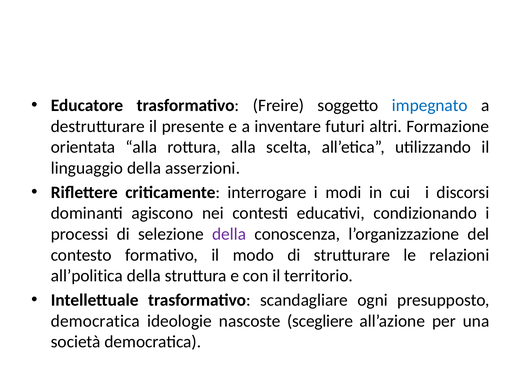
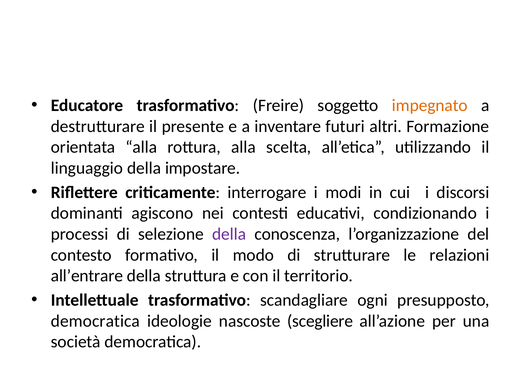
impegnato colour: blue -> orange (430, 105)
asserzioni: asserzioni -> impostare (203, 168)
all’politica: all’politica -> all’entrare (87, 276)
